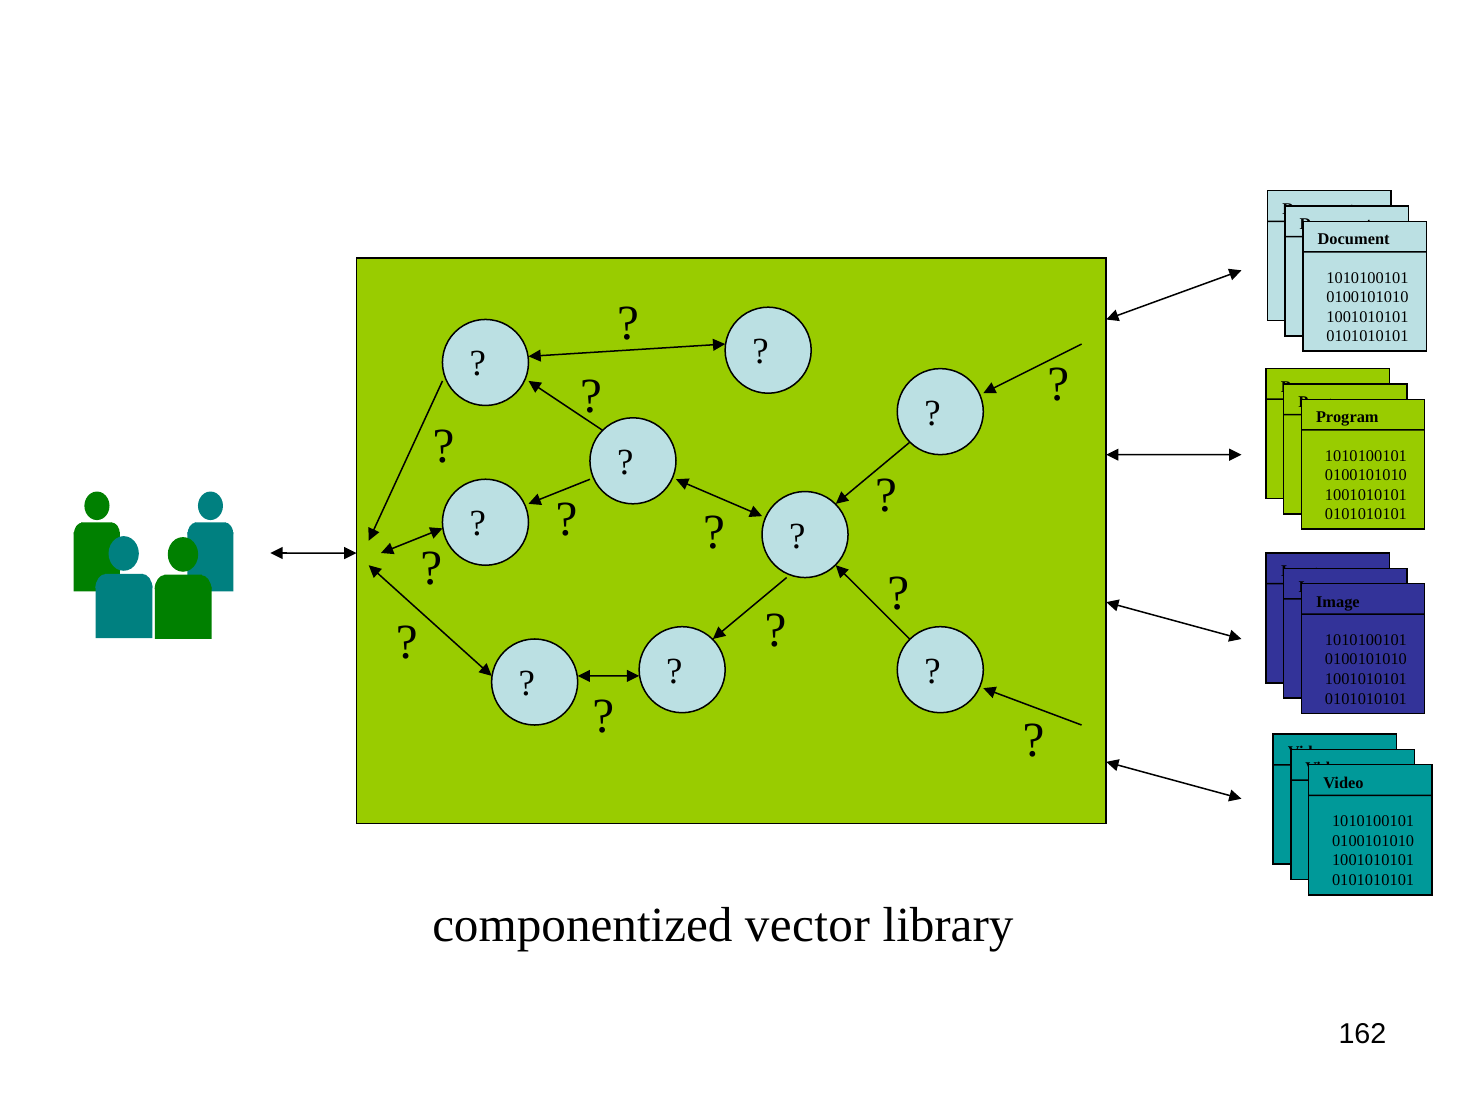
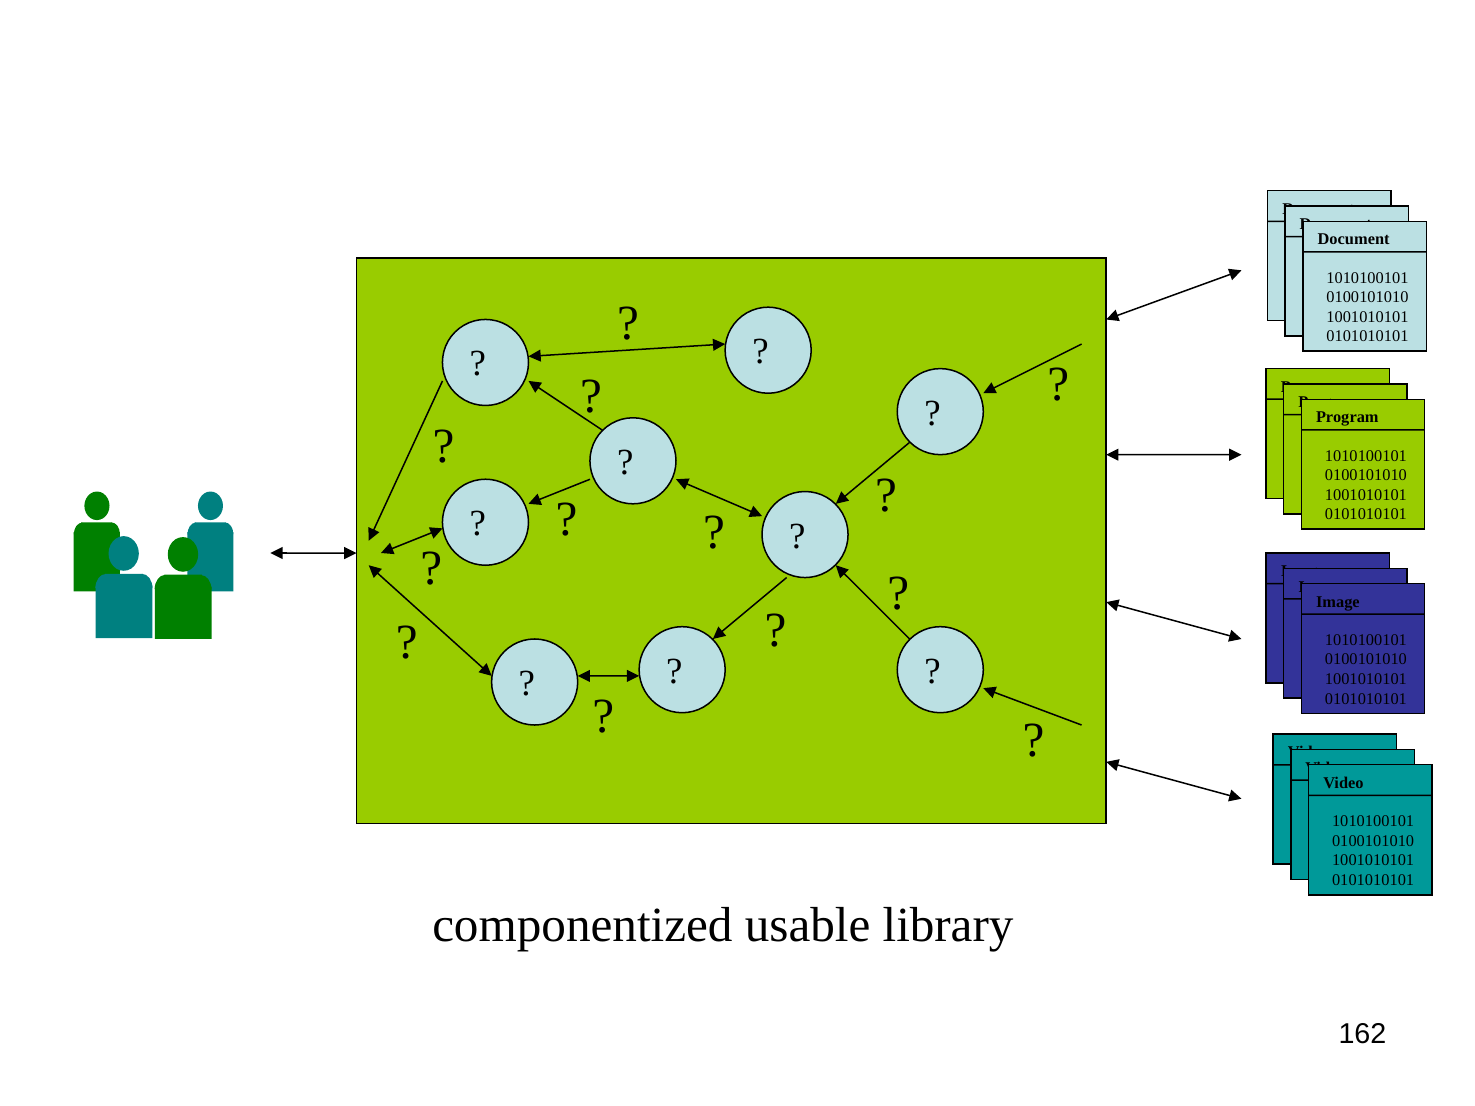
vector: vector -> usable (808, 925)
